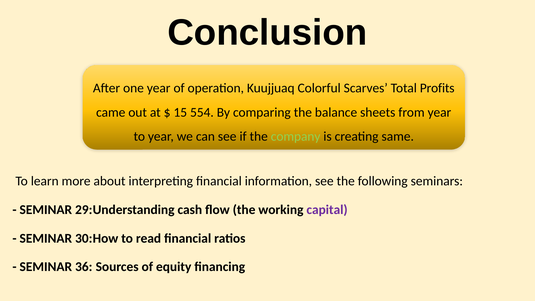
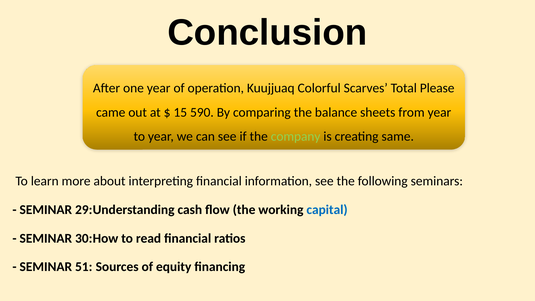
Profits: Profits -> Please (437, 88)
554: 554 -> 590 (202, 112)
capital colour: purple -> blue (327, 210)
36: 36 -> 51 (84, 267)
